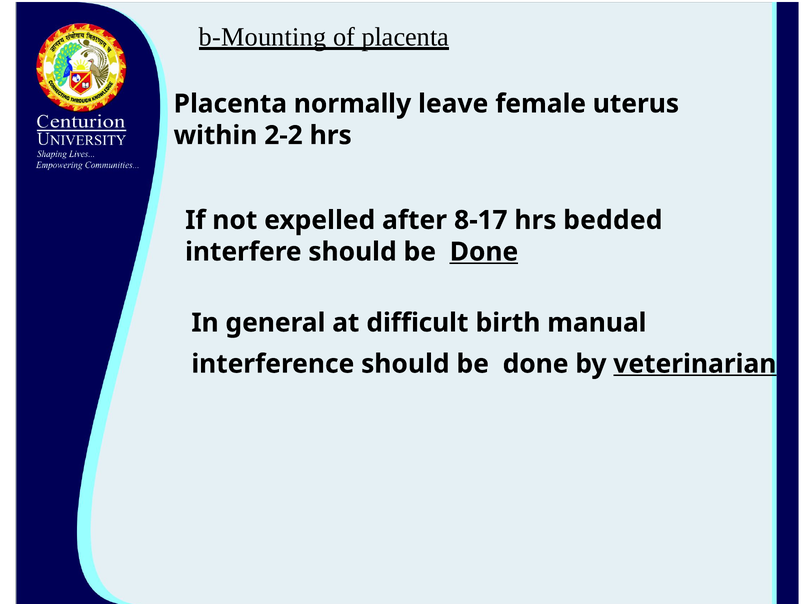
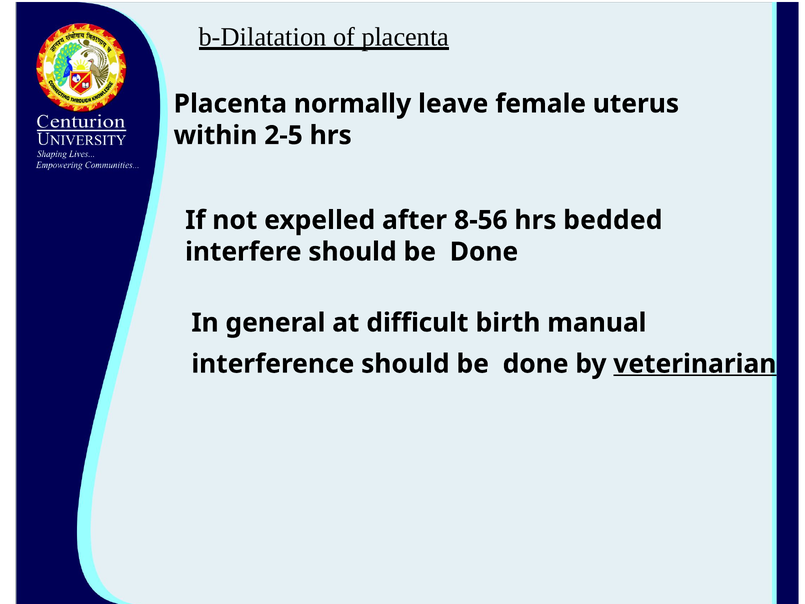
b-Mounting: b-Mounting -> b-Dilatation (263, 37)
2-2: 2-2 -> 2-5 (283, 135)
8-17: 8-17 -> 8-56 (481, 220)
Done underline: present -> none (484, 252)
